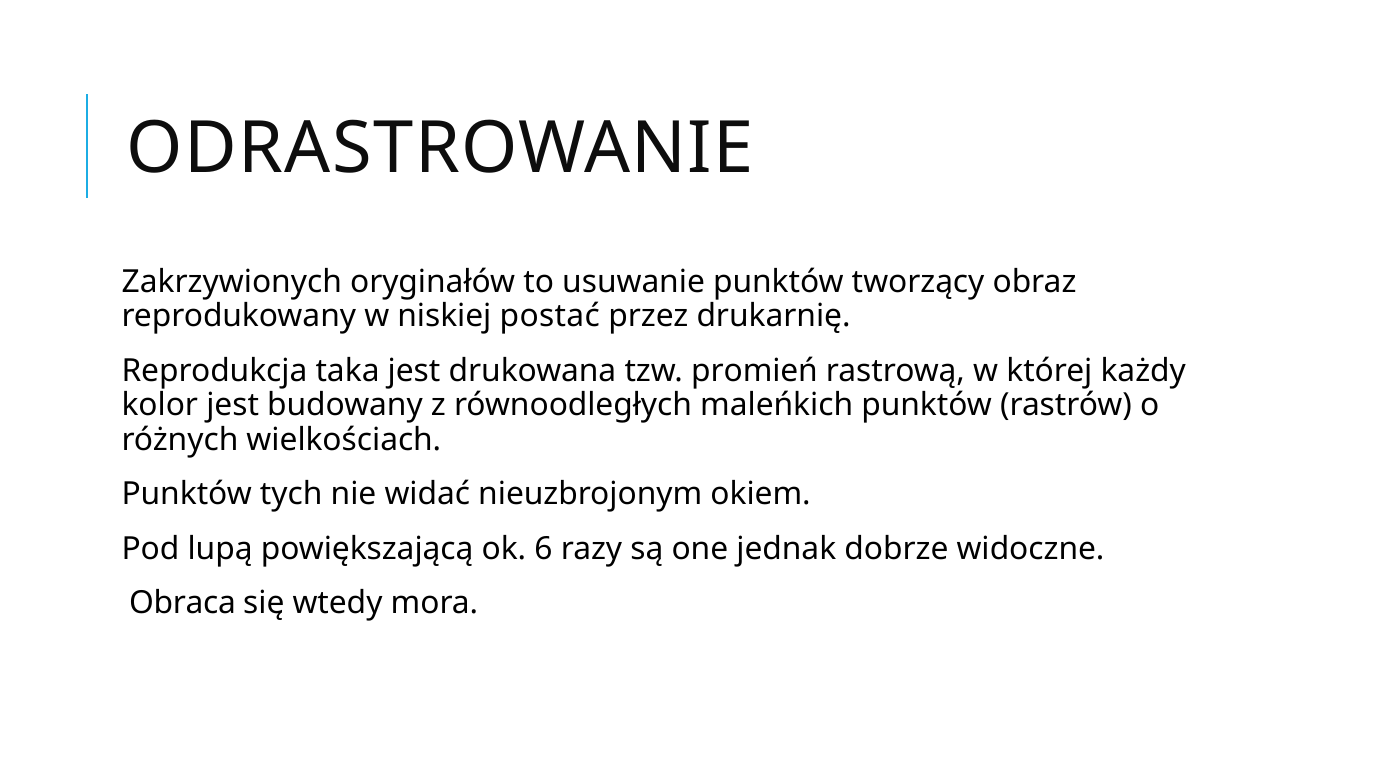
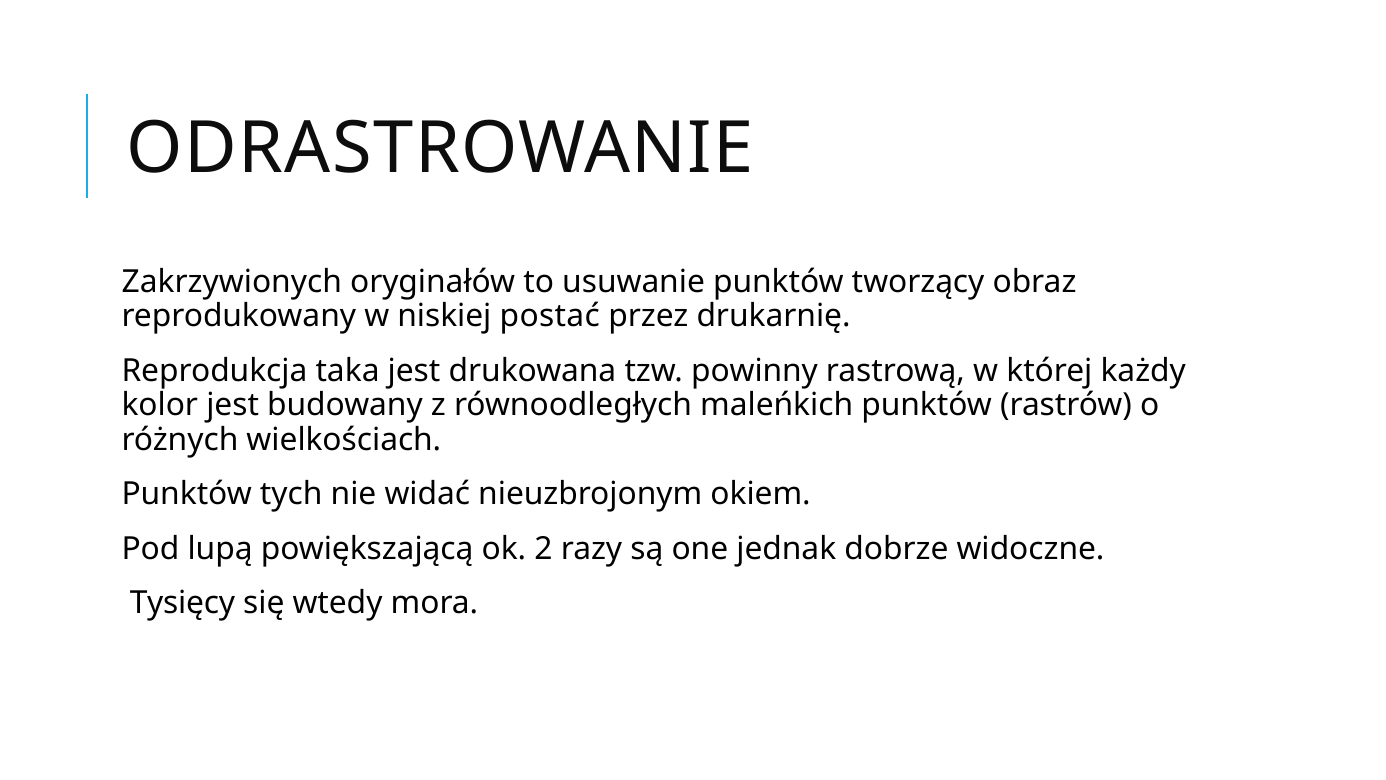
promień: promień -> powinny (755, 371)
6: 6 -> 2 (544, 548)
Obraca: Obraca -> Tysięcy (182, 603)
